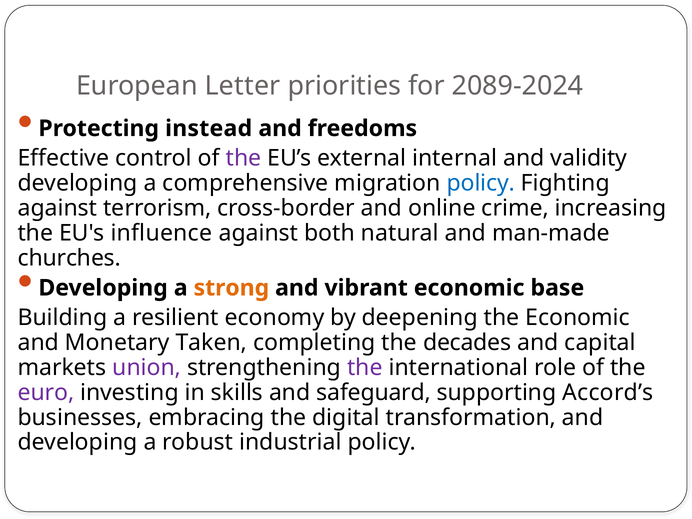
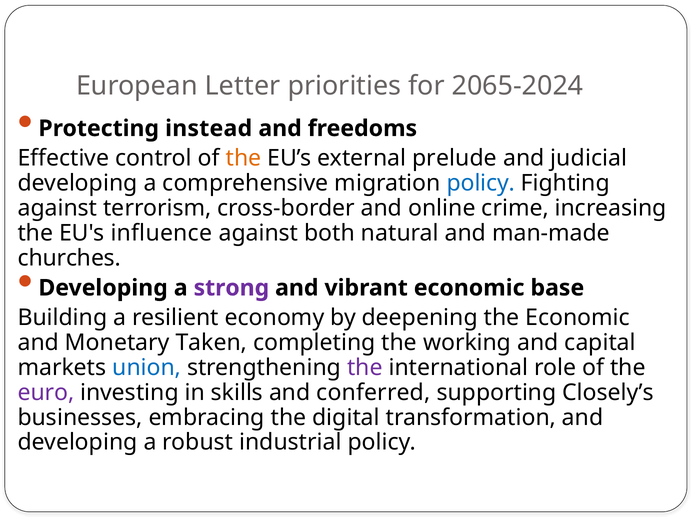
2089-2024: 2089-2024 -> 2065-2024 (517, 86)
the colour: purple -> orange (243, 158)
internal: internal -> prelude (455, 158)
validity: validity -> judicial (589, 158)
strong colour: orange -> purple (231, 288)
decades: decades -> working (467, 343)
union colour: purple -> blue (147, 368)
safeguard: safeguard -> conferred (373, 392)
Accord’s: Accord’s -> Closely’s (608, 392)
